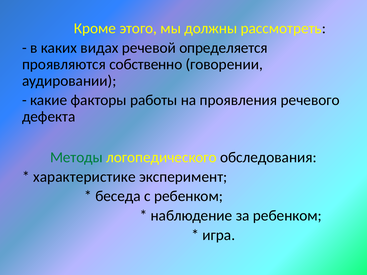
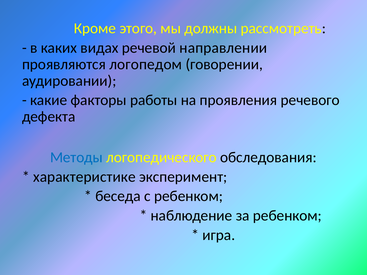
определяется: определяется -> направлении (223, 48)
собственно: собственно -> логопедом (146, 64)
Методы colour: green -> blue (76, 157)
